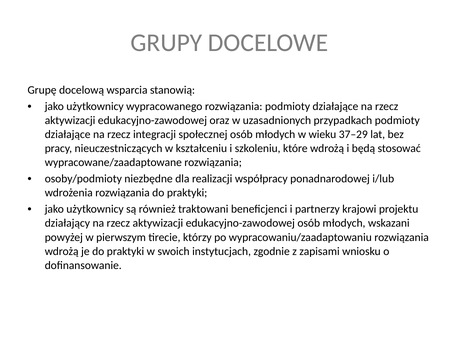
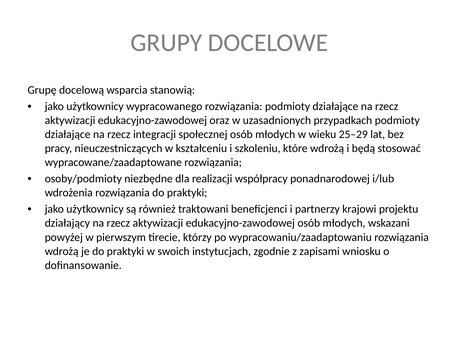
37–29: 37–29 -> 25–29 (353, 134)
